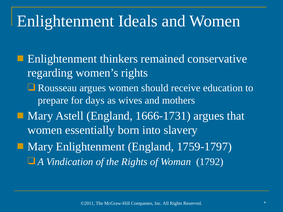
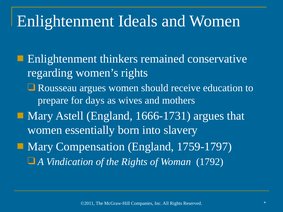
Mary Enlightenment: Enlightenment -> Compensation (90, 147)
